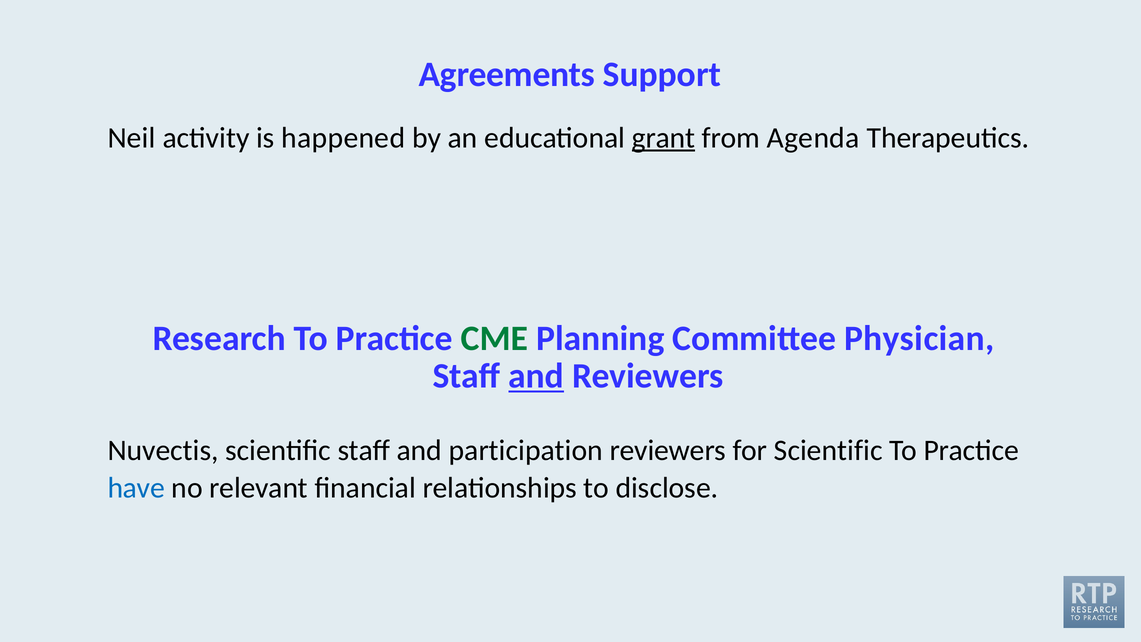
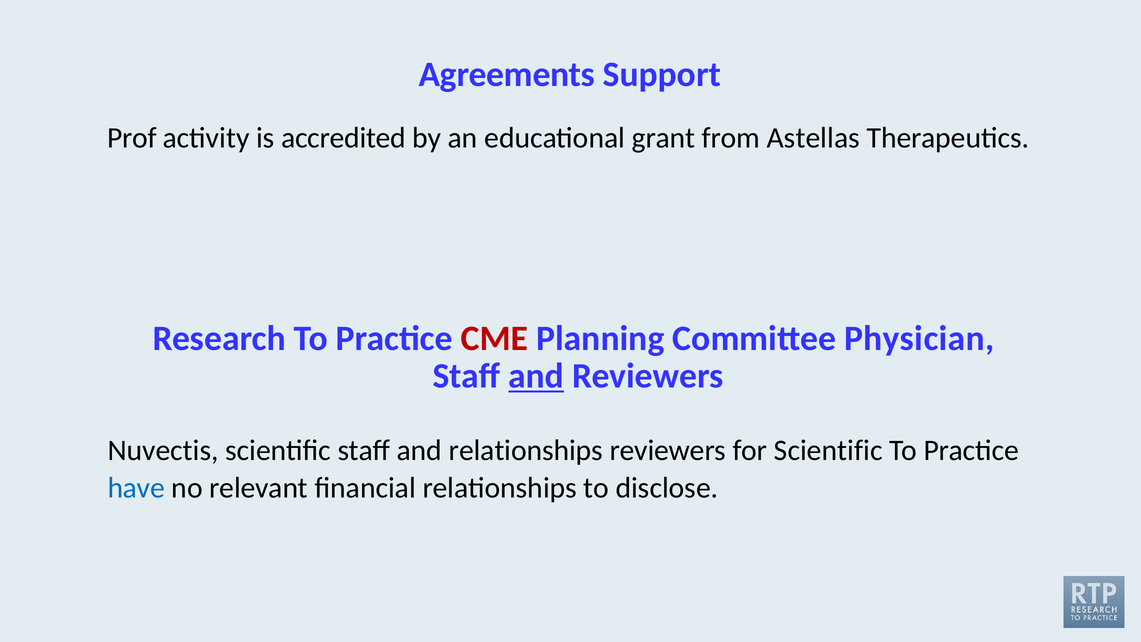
Neil: Neil -> Prof (132, 138)
happened: happened -> accredited (344, 138)
grant underline: present -> none (664, 138)
Agenda: Agenda -> Astellas (813, 138)
CME colour: green -> red (494, 338)
and participation: participation -> relationships (526, 450)
